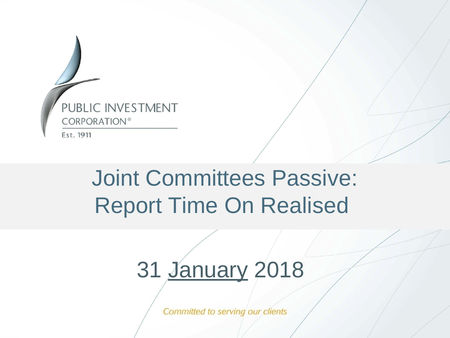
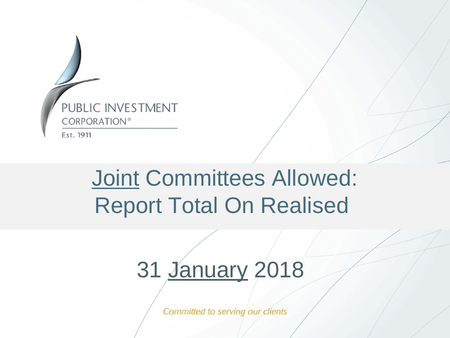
Joint underline: none -> present (116, 178)
Passive: Passive -> Allowed (315, 178)
Time: Time -> Total (193, 205)
